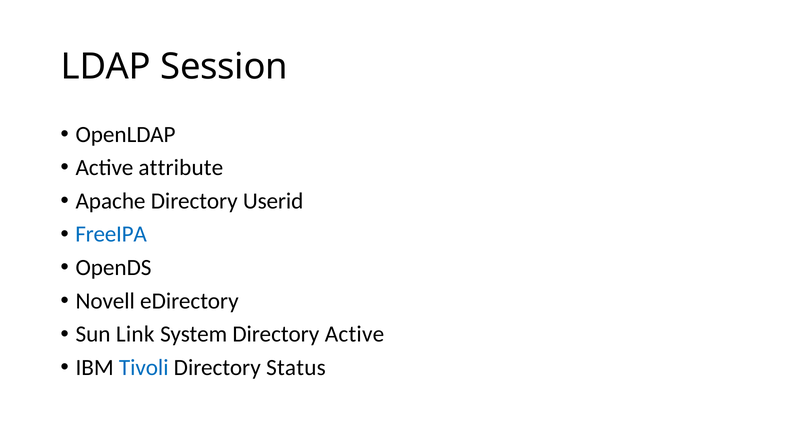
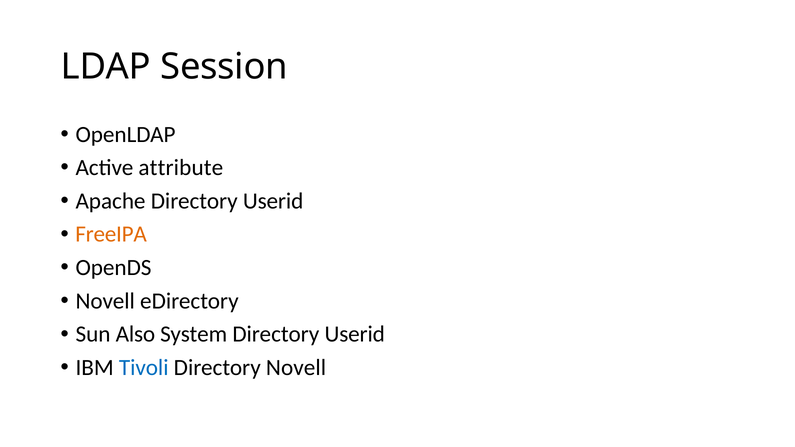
FreeIPA colour: blue -> orange (111, 234)
Link: Link -> Also (135, 334)
System Directory Active: Active -> Userid (355, 334)
Directory Status: Status -> Novell (296, 368)
